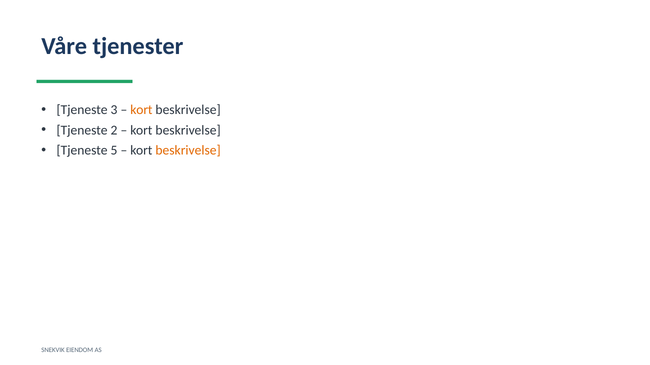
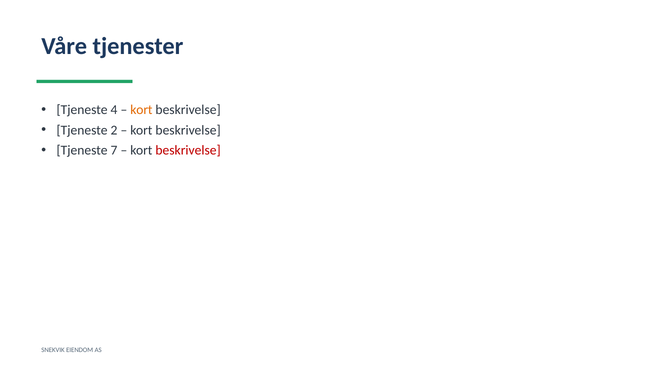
3: 3 -> 4 (114, 110)
5: 5 -> 7 (114, 151)
beskrivelse colour: orange -> red (188, 151)
